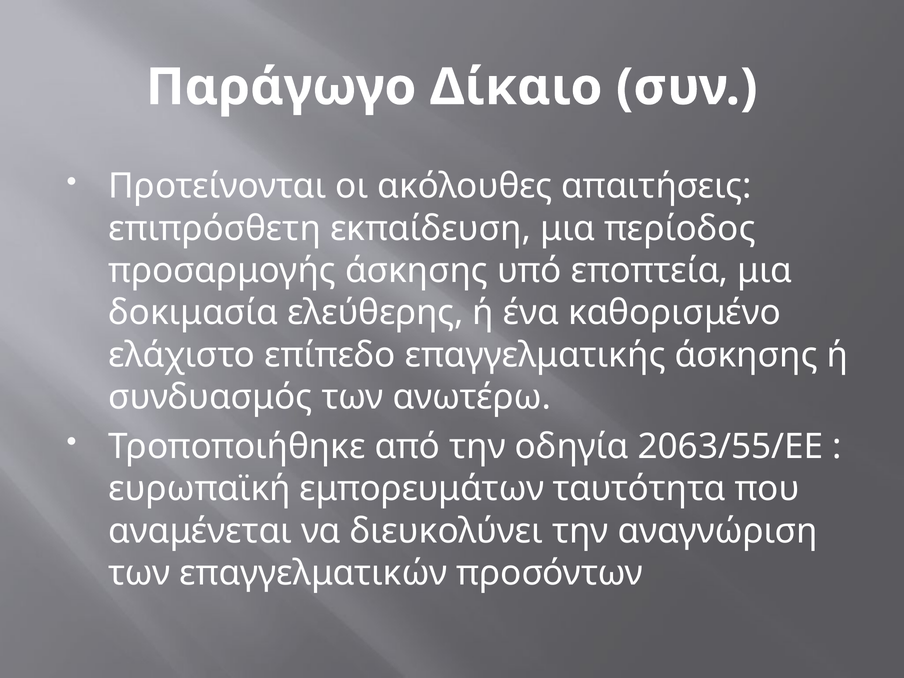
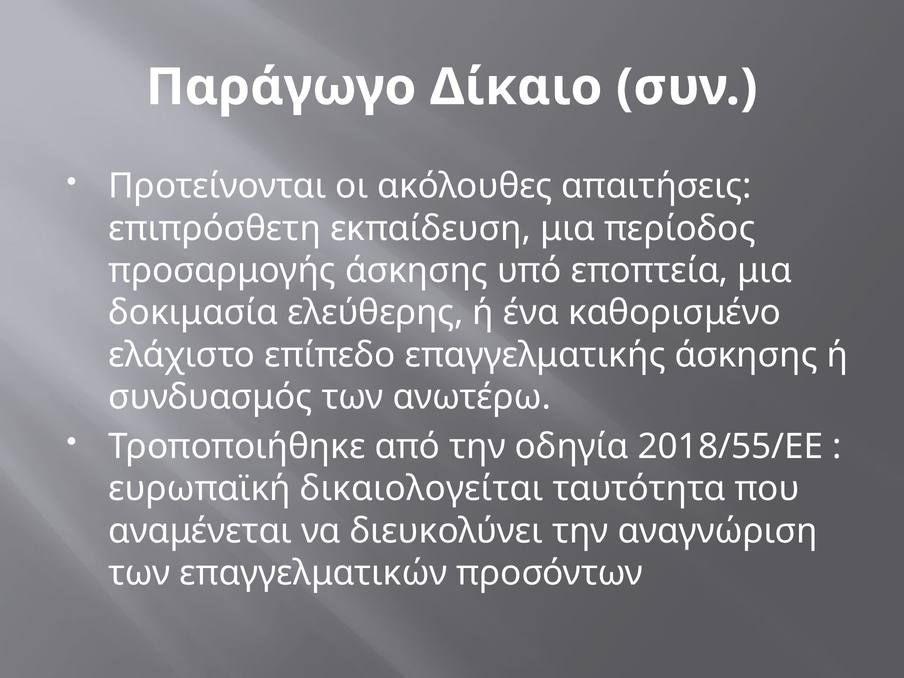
2063/55/ΕΕ: 2063/55/ΕΕ -> 2018/55/ΕΕ (731, 447)
εμπορευμάτων: εμπορευμάτων -> δικαιολογείται (422, 489)
